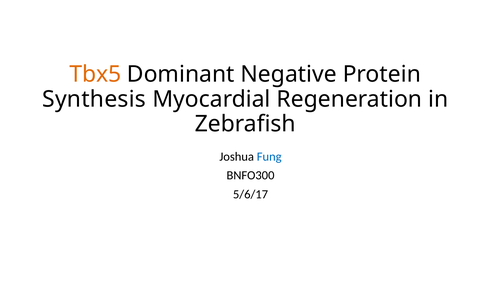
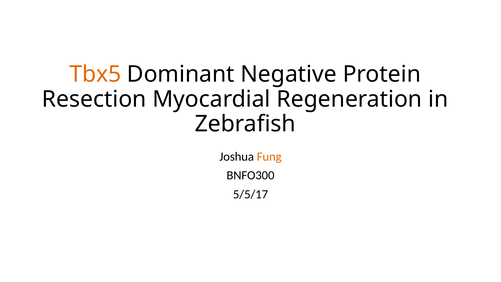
Synthesis: Synthesis -> Resection (94, 99)
Fung colour: blue -> orange (269, 157)
5/6/17: 5/6/17 -> 5/5/17 (251, 194)
